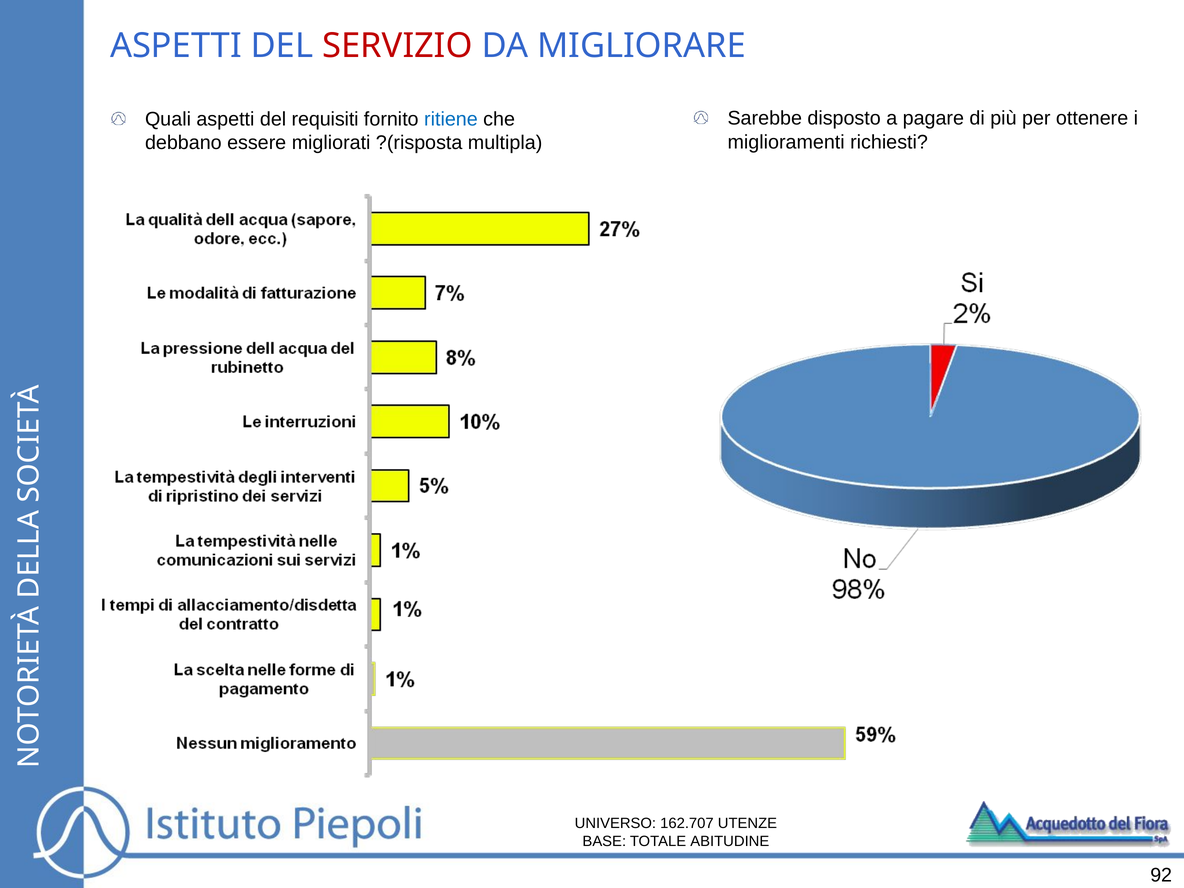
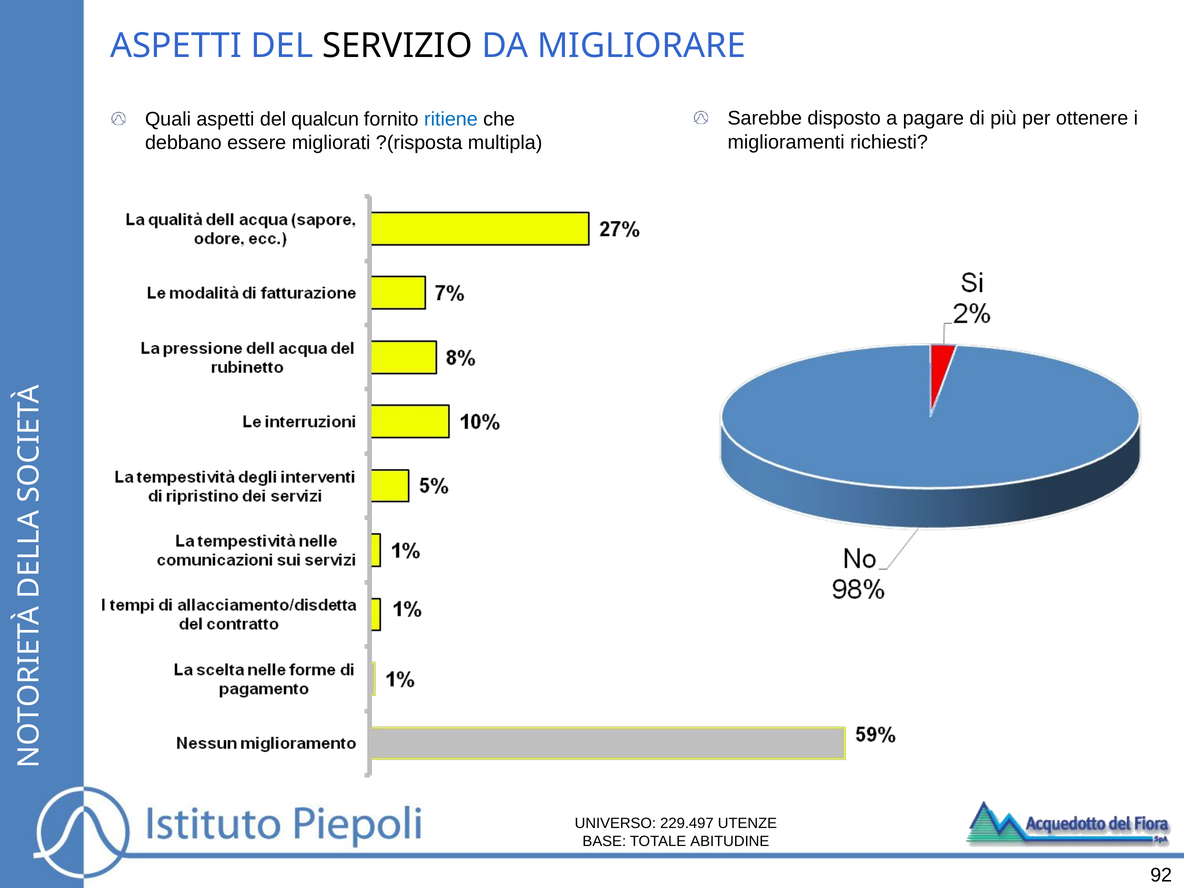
SERVIZIO colour: red -> black (397, 46)
requisiti: requisiti -> qualcun (325, 119)
162.707: 162.707 -> 229.497 (687, 824)
